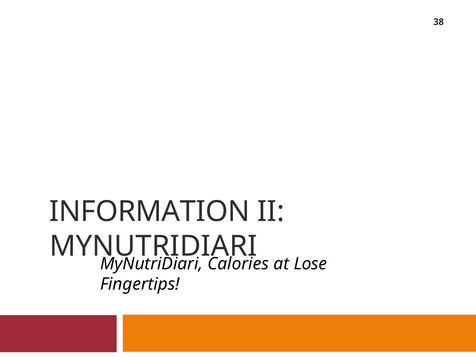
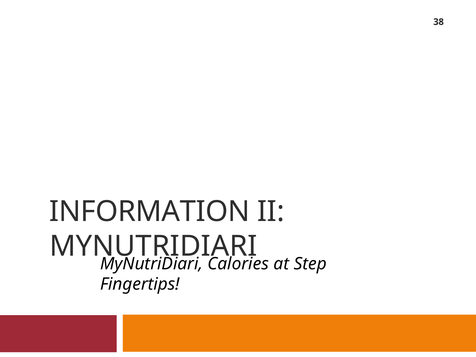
Lose: Lose -> Step (310, 264)
